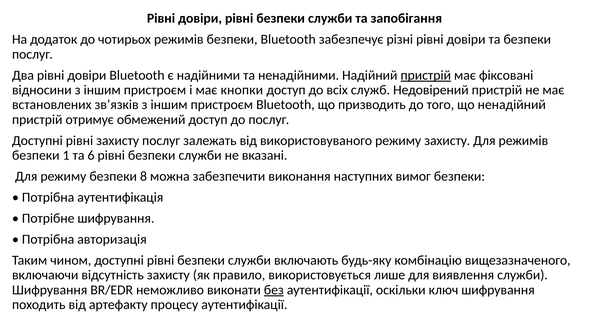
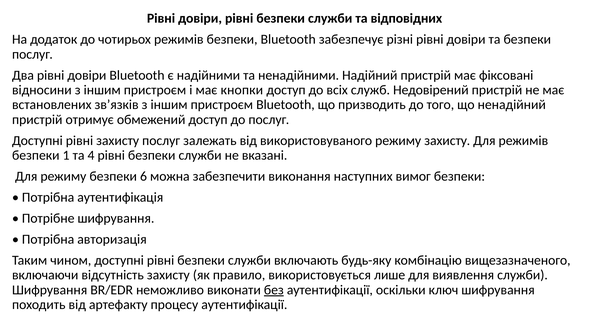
запобігання: запобігання -> відповідних (406, 18)
пристрій underline: present -> none (426, 75)
6: 6 -> 4 (91, 156)
8: 8 -> 6 (144, 177)
